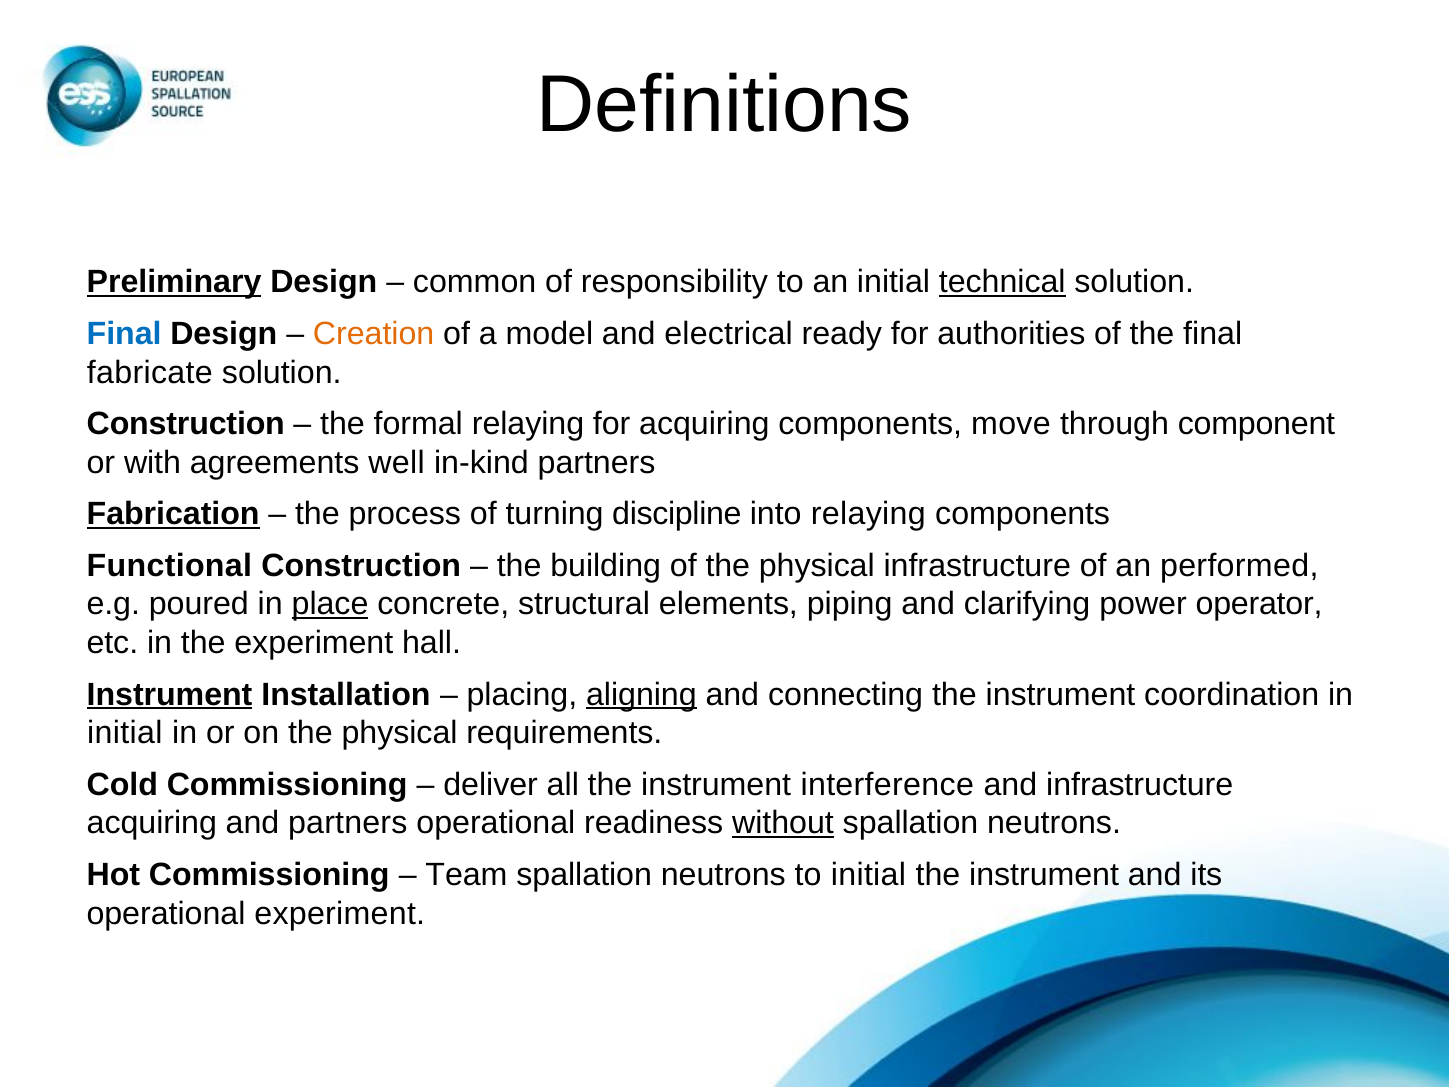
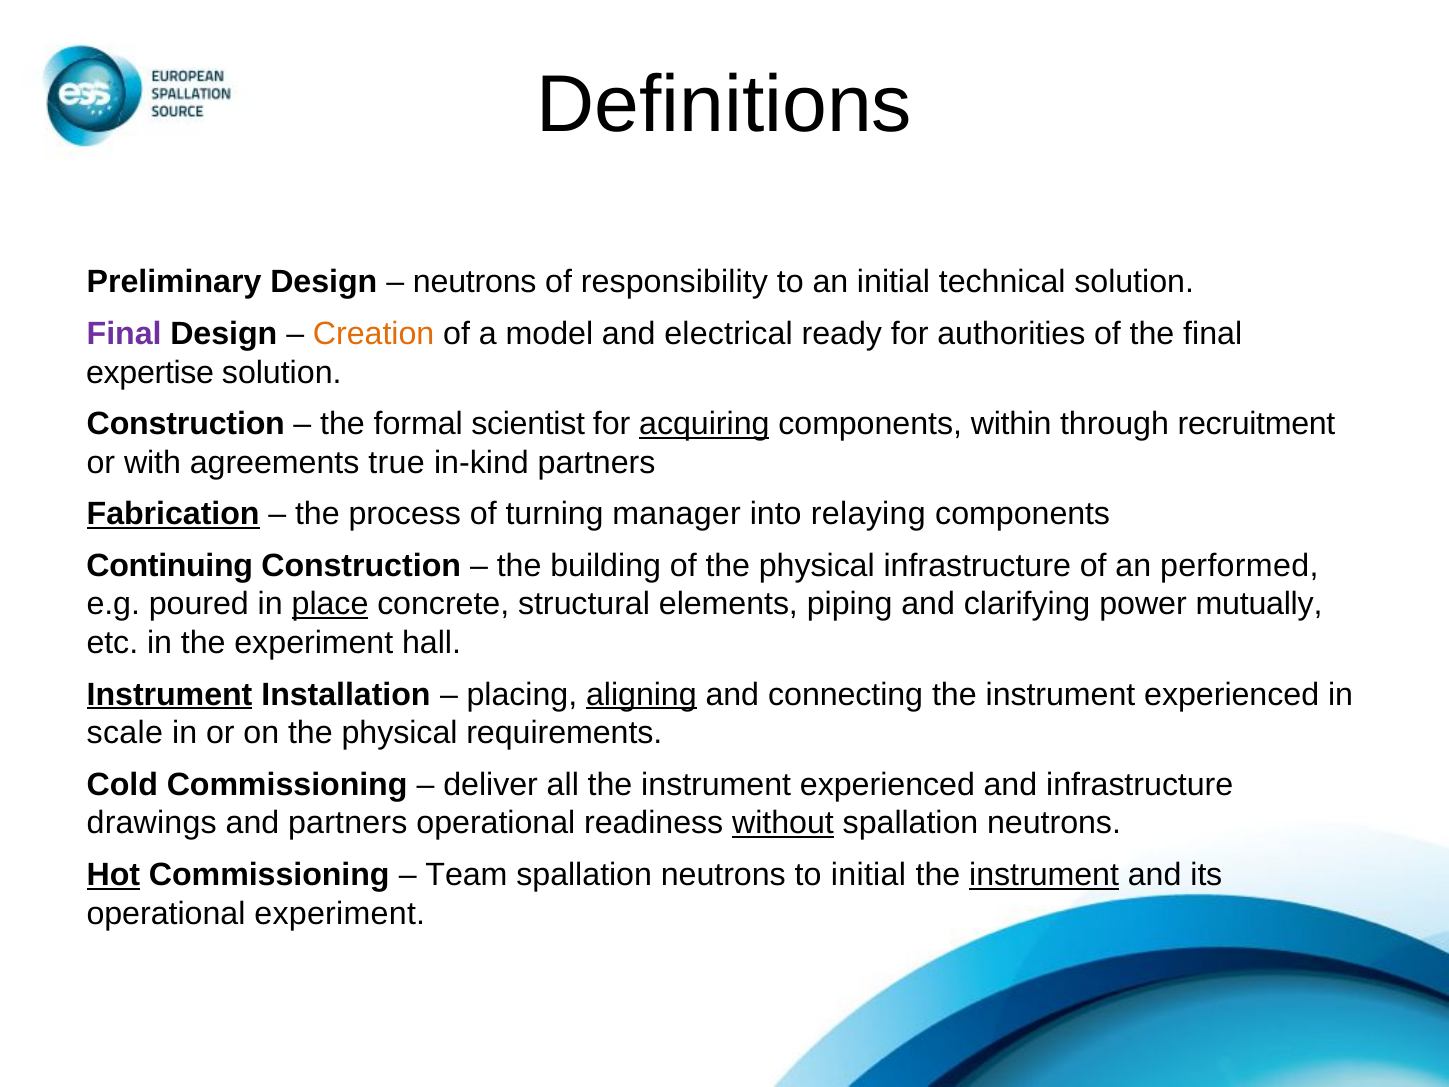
Preliminary underline: present -> none (174, 282)
common: common -> neutrons (475, 282)
technical underline: present -> none (1002, 282)
Final colour: blue -> purple (124, 334)
fabricate: fabricate -> expertise (150, 372)
formal relaying: relaying -> scientist (528, 424)
acquiring underline: none -> present (704, 424)
move: move -> within (1011, 424)
component: component -> recruitment (1257, 424)
well: well -> true (397, 463)
discipline: discipline -> manager (677, 514)
Functional: Functional -> Continuing (170, 566)
operator: operator -> mutually (1259, 604)
connecting the instrument coordination: coordination -> experienced (1232, 694)
initial: initial -> scale (125, 733)
all the instrument interference: interference -> experienced (887, 784)
acquiring: acquiring -> drawings (152, 823)
Hot underline: none -> present (113, 875)
instrument underline: none -> present (1044, 875)
